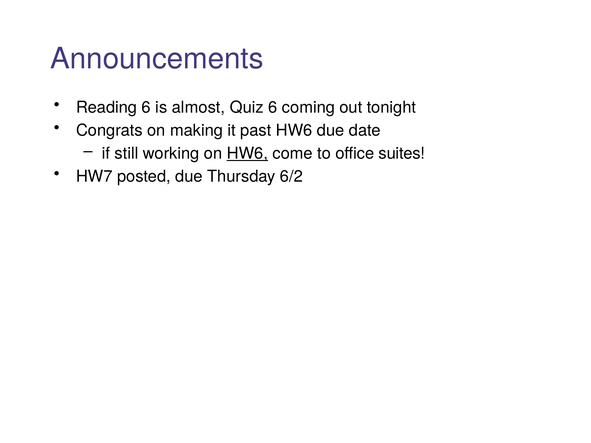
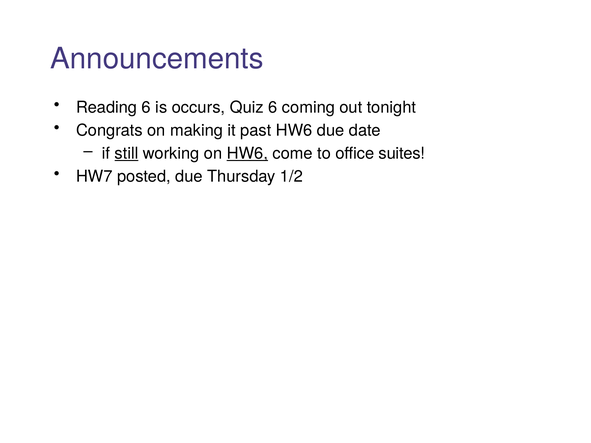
almost: almost -> occurs (198, 108)
still underline: none -> present (127, 154)
6/2: 6/2 -> 1/2 (291, 177)
